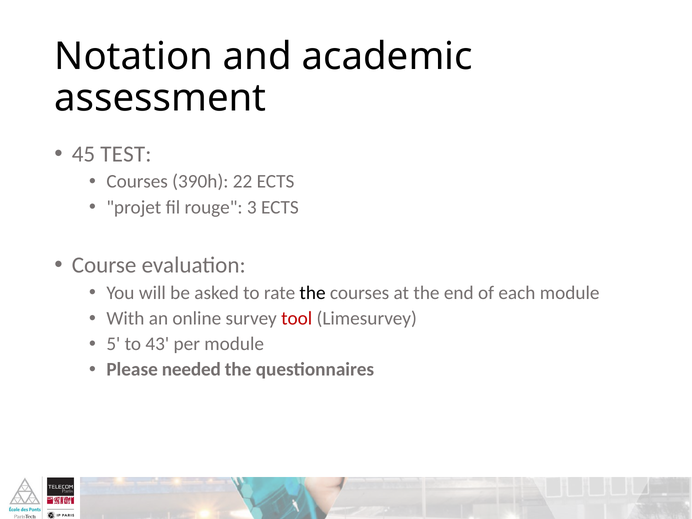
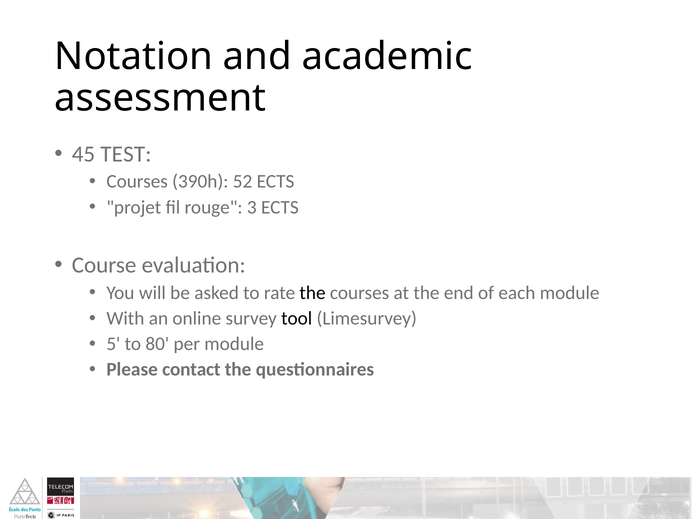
22: 22 -> 52 (243, 182)
tool colour: red -> black (297, 318)
43: 43 -> 80 (157, 344)
needed: needed -> contact (191, 370)
